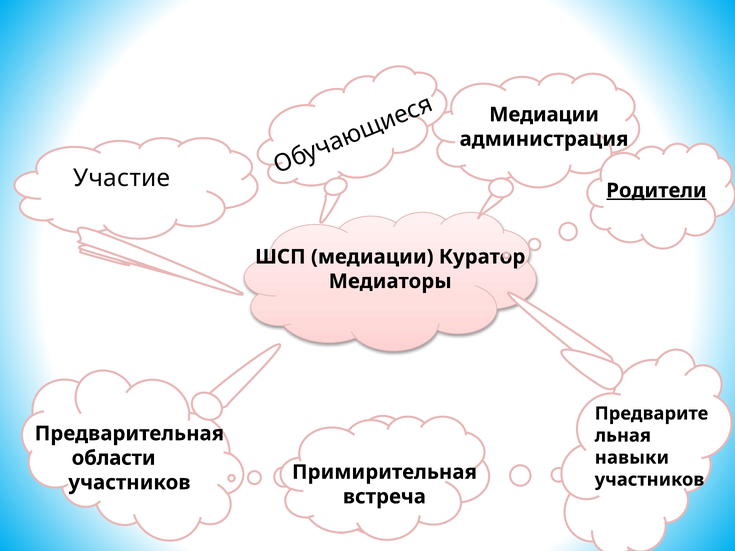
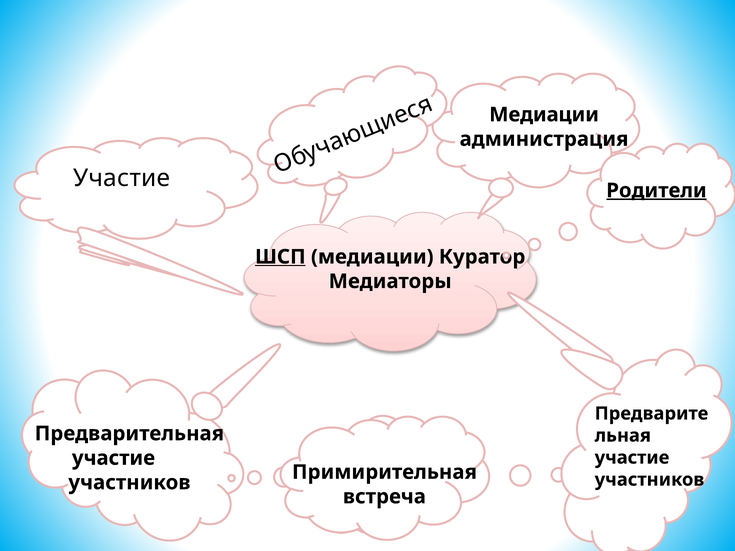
ШСП underline: none -> present (280, 257)
навыки: навыки -> участие (632, 458)
области: области -> участие (114, 458)
